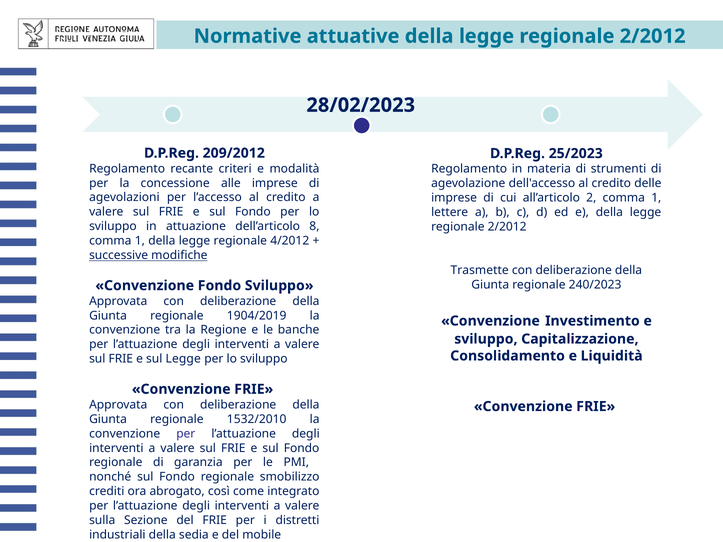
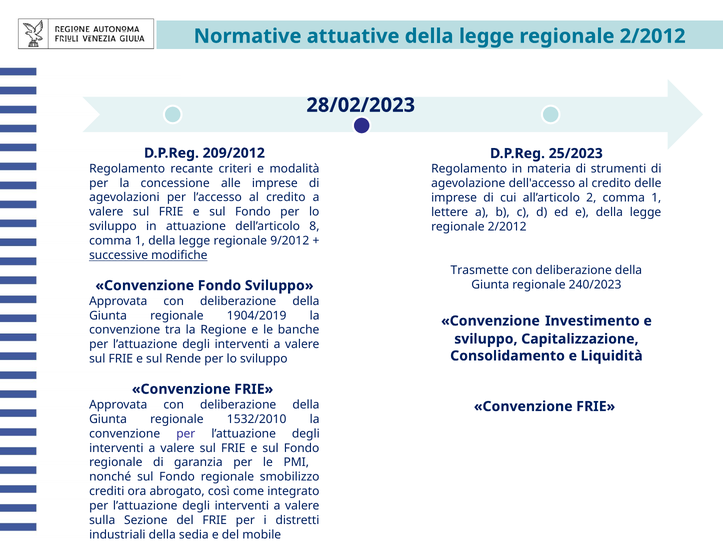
4/2012: 4/2012 -> 9/2012 (290, 241)
sul Legge: Legge -> Rende (183, 359)
